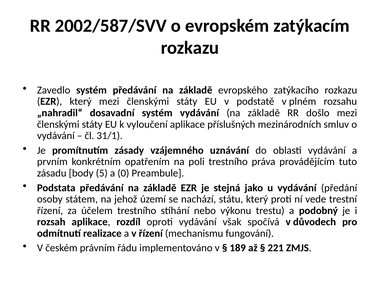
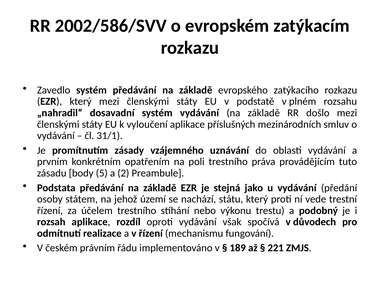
2002/587/SVV: 2002/587/SVV -> 2002/586/SVV (111, 26)
0: 0 -> 2 (123, 173)
